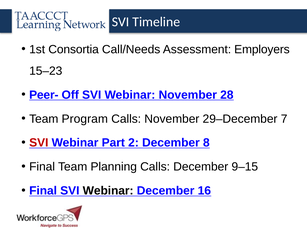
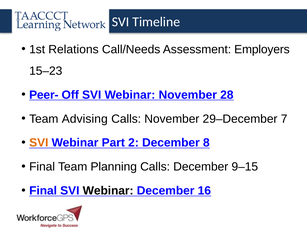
Consortia: Consortia -> Relations (74, 49)
Program: Program -> Advising (85, 119)
SVI colour: red -> orange (39, 143)
